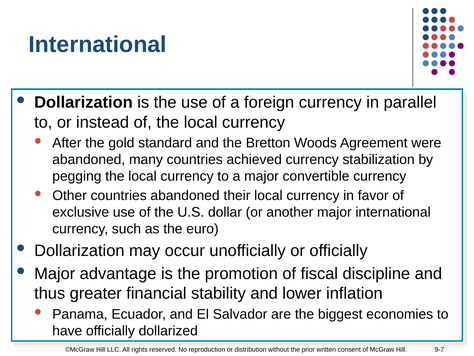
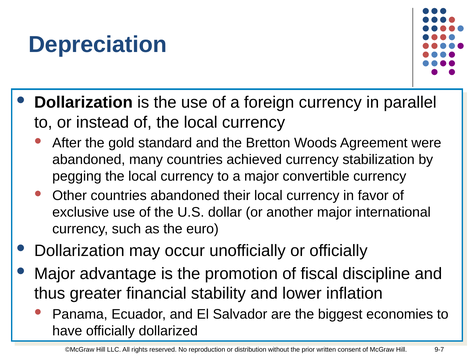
International: International -> Depreciation (98, 45)
